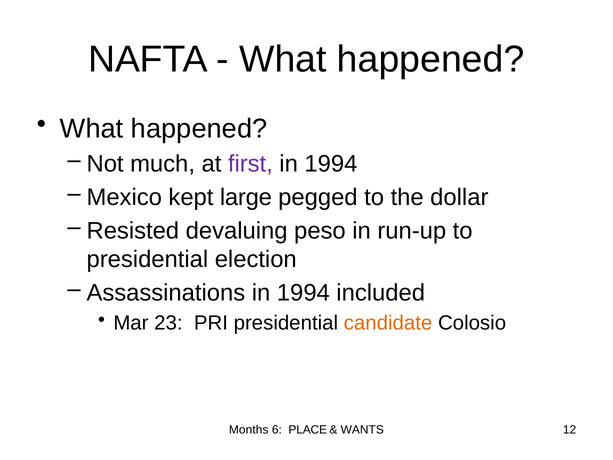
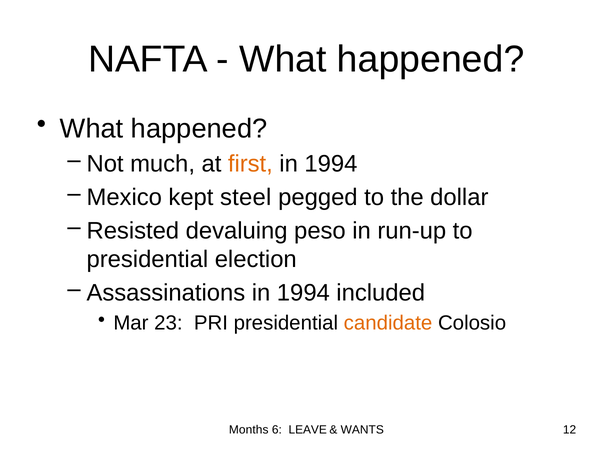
first colour: purple -> orange (250, 164)
large: large -> steel (246, 197)
PLACE: PLACE -> LEAVE (308, 430)
